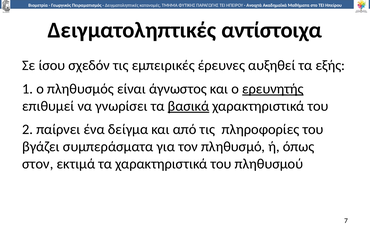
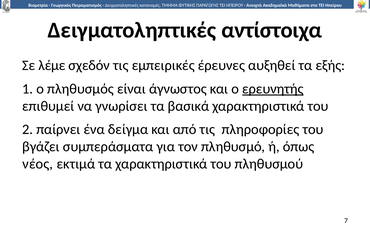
ίσου: ίσου -> λέμε (52, 65)
βασικά underline: present -> none (189, 106)
στον: στον -> νέος (38, 164)
